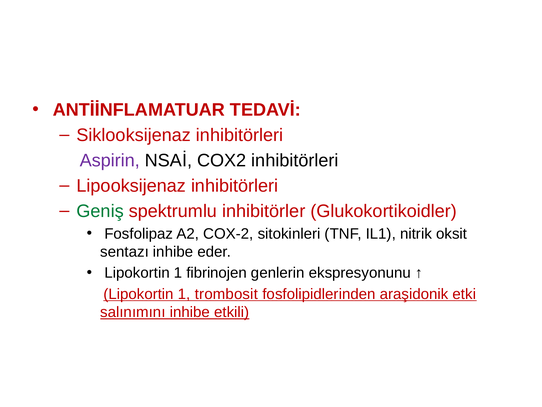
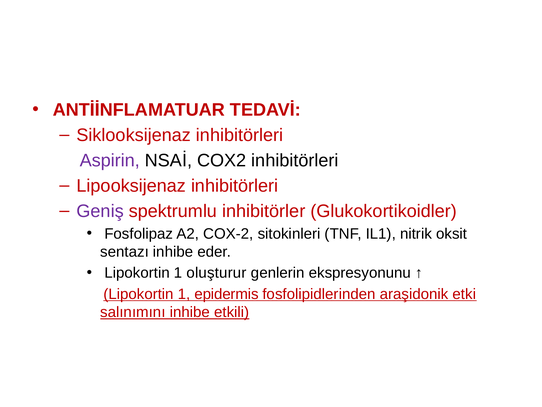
Geniş colour: green -> purple (100, 211)
fibrinojen: fibrinojen -> oluşturur (217, 273)
trombosit: trombosit -> epidermis (227, 294)
